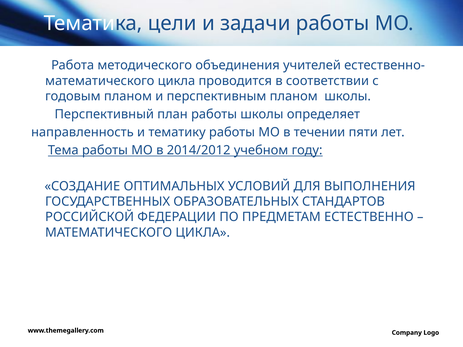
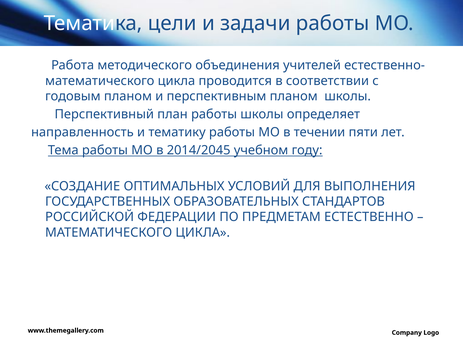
2014/2012: 2014/2012 -> 2014/2045 (199, 150)
